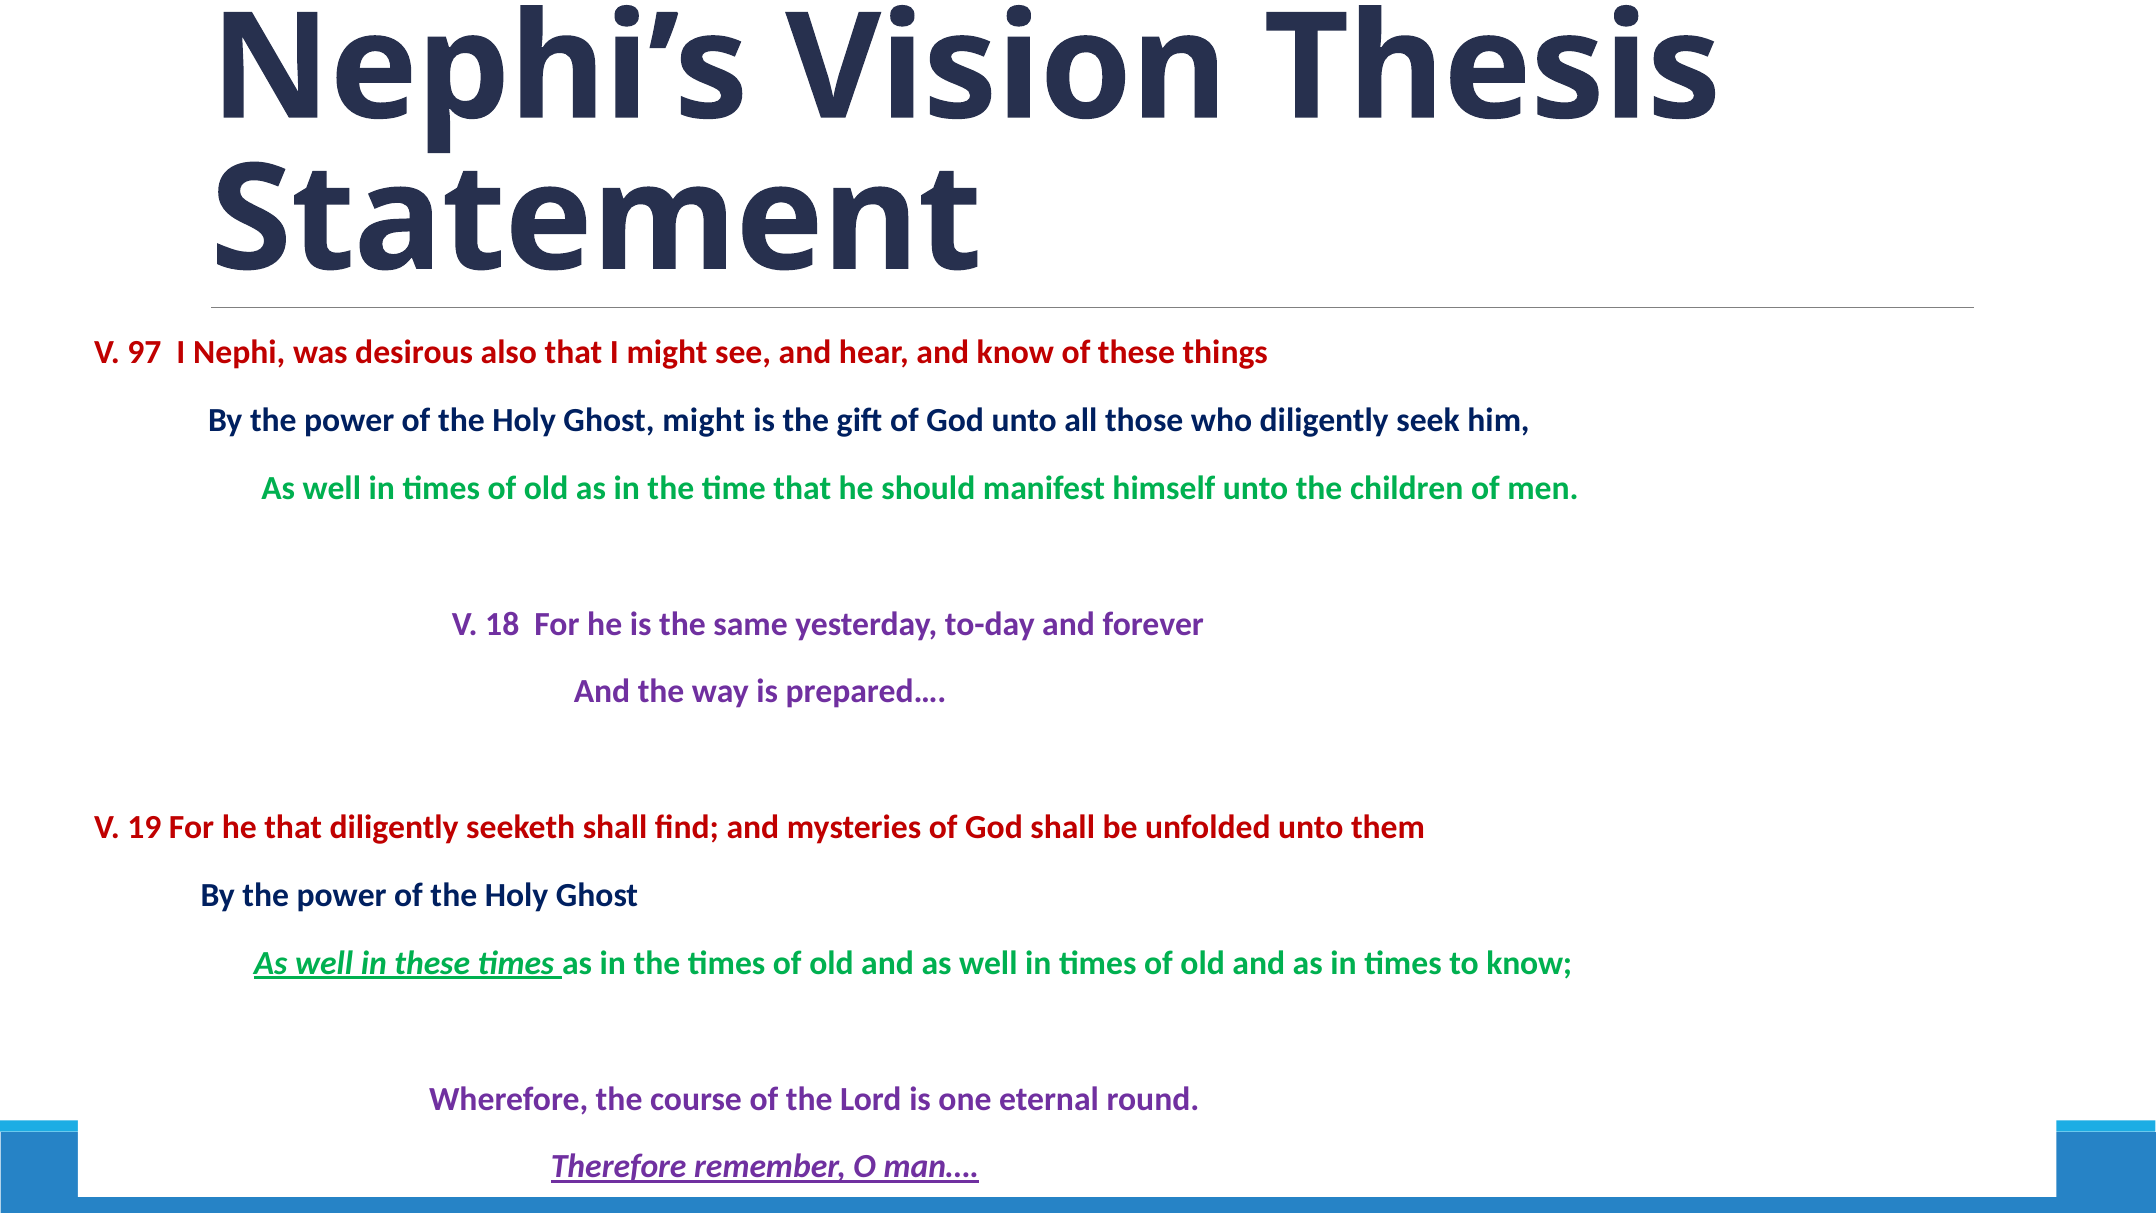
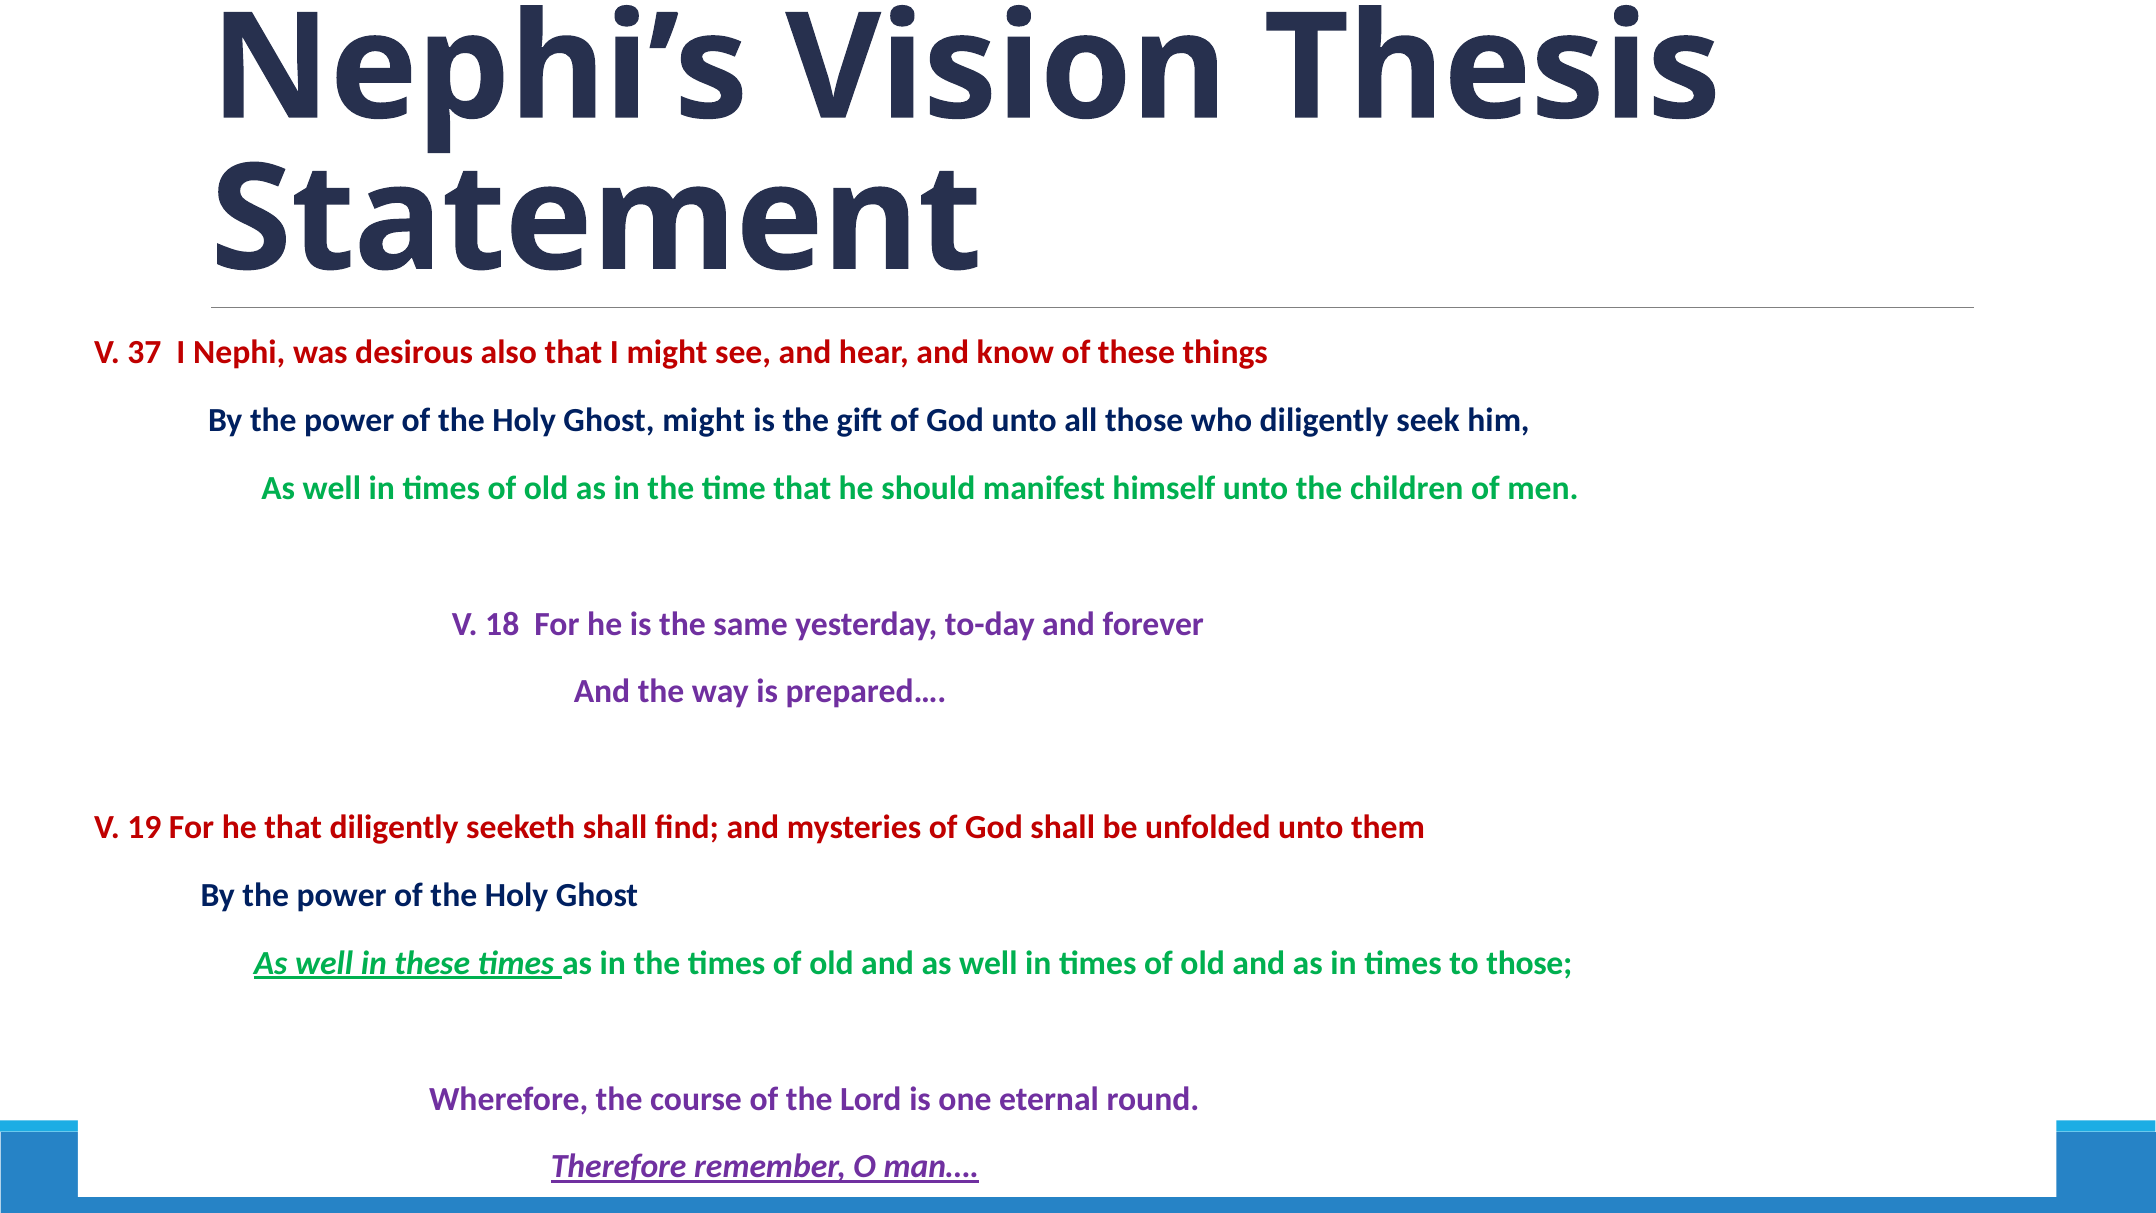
97: 97 -> 37 (144, 352)
to know: know -> those (1529, 963)
